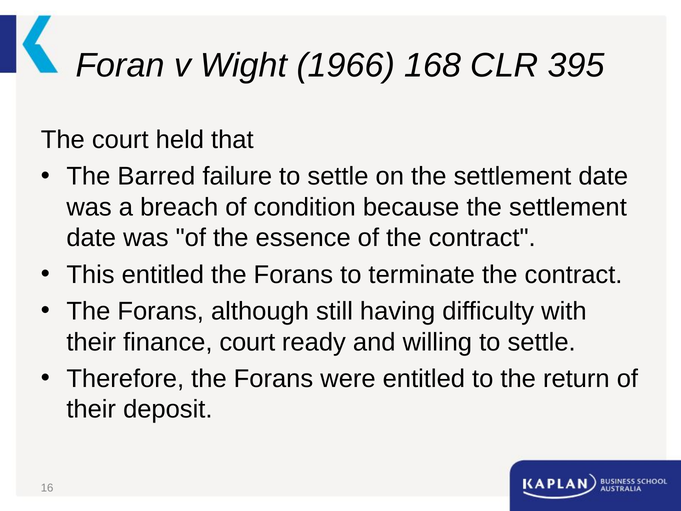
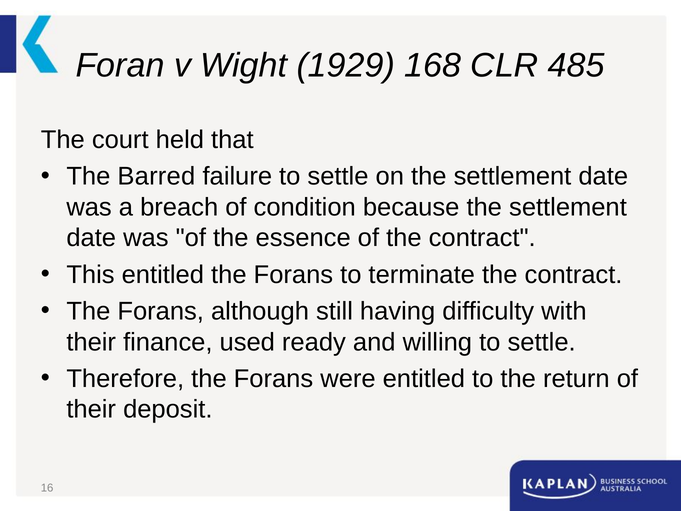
1966: 1966 -> 1929 (346, 65)
395: 395 -> 485 (576, 65)
finance court: court -> used (247, 342)
